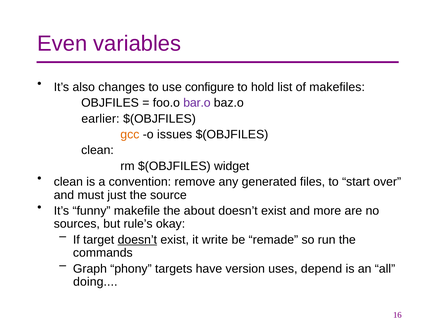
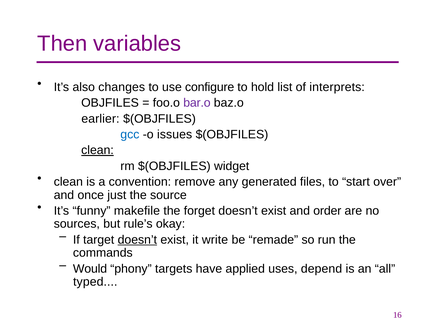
Even: Even -> Then (62, 44)
makefiles: makefiles -> interprets (337, 87)
gcc colour: orange -> blue (130, 135)
clean underline: none -> present (97, 150)
must: must -> once (91, 195)
about: about -> forget (199, 211)
more: more -> order (327, 211)
Graph: Graph -> Would (90, 269)
version: version -> applied (245, 269)
doing: doing -> typed (95, 282)
